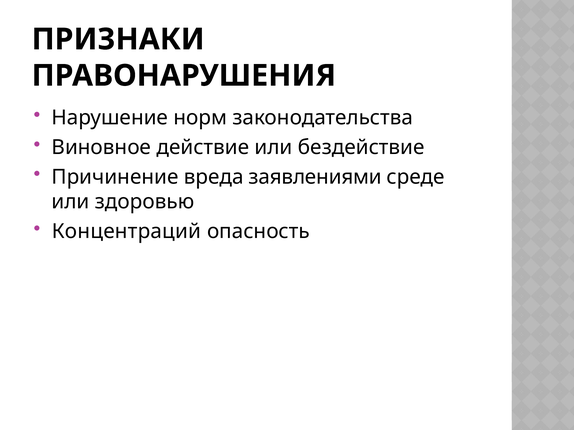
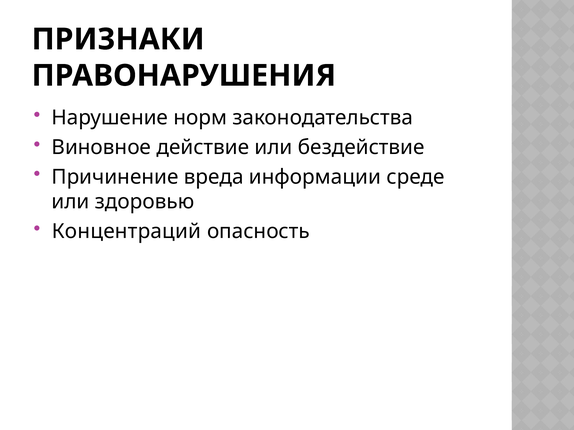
заявлениями: заявлениями -> информации (315, 177)
